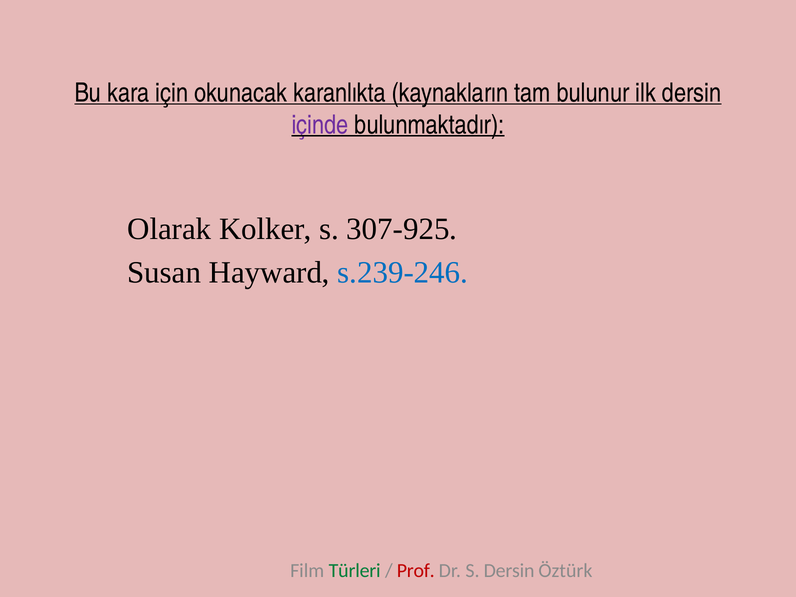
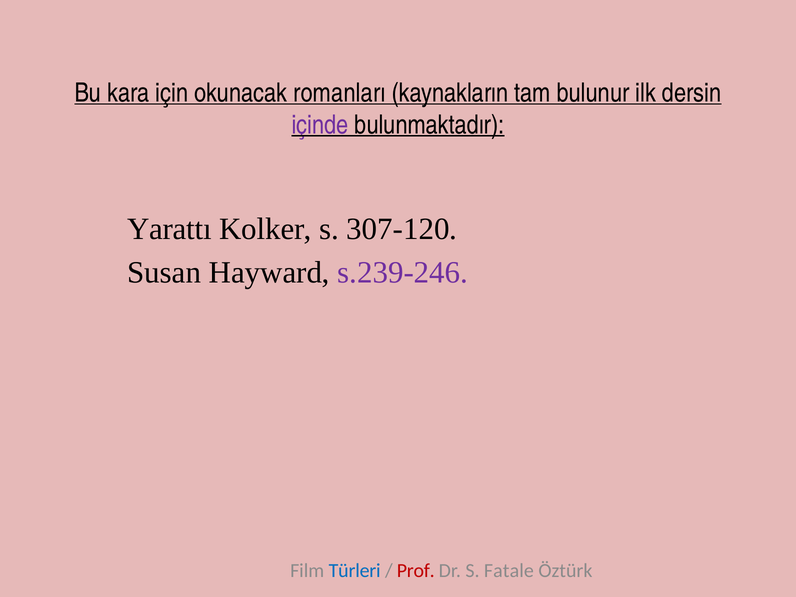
karanlıkta: karanlıkta -> romanları (339, 93)
Olarak: Olarak -> Yarattı (169, 229)
307-925: 307-925 -> 307-120 (402, 229)
s.239-246 colour: blue -> purple (403, 272)
Türleri colour: green -> blue (355, 571)
S Dersin: Dersin -> Fatale (509, 571)
